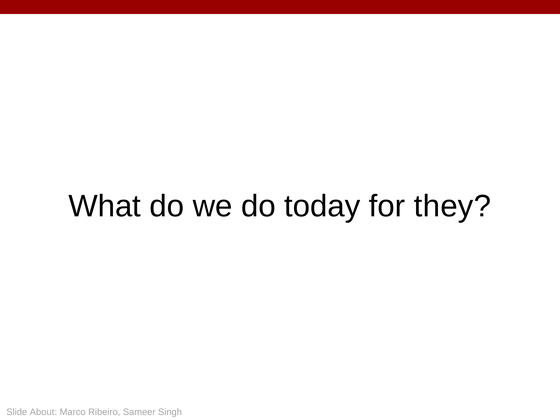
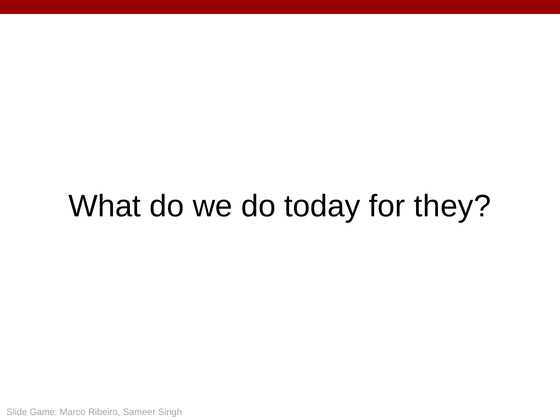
About: About -> Game (43, 412)
